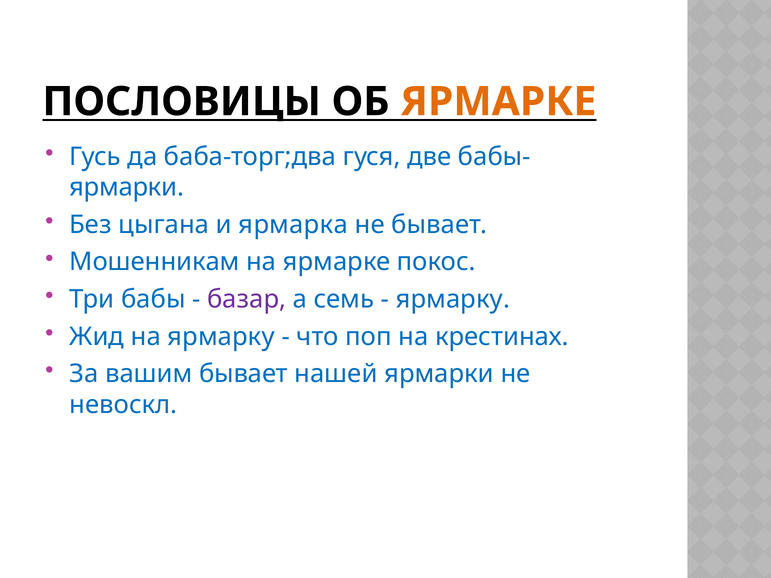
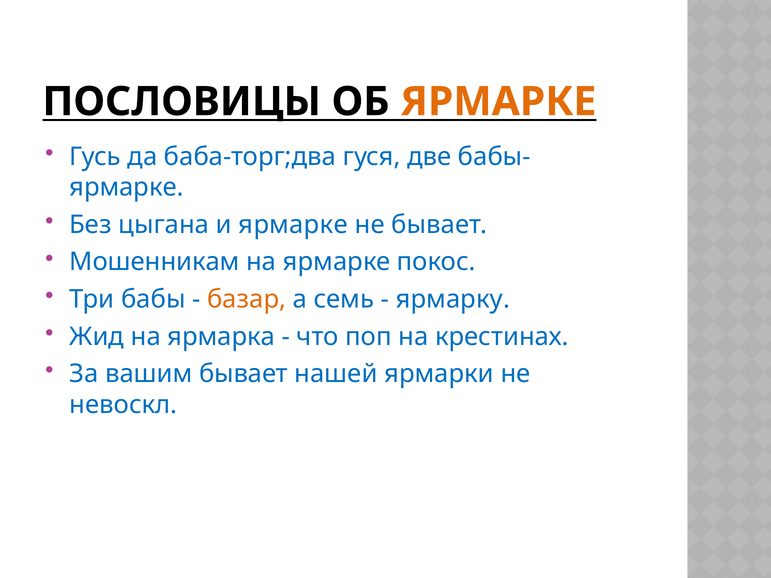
ярмарки: ярмарки -> ярмарке (126, 188)
и ярмарка: ярмарка -> ярмарке (293, 225)
базар colour: purple -> orange (247, 299)
на ярмарку: ярмарку -> ярмарка (221, 337)
